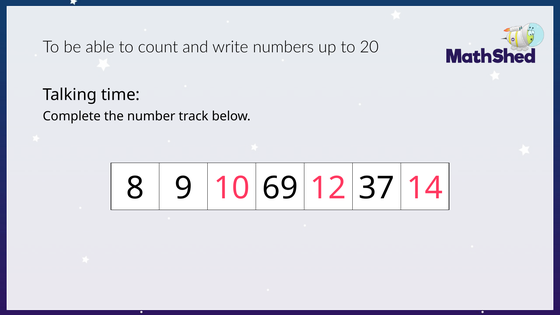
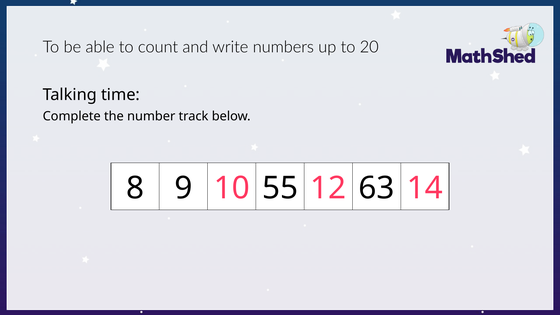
69: 69 -> 55 (280, 188)
37: 37 -> 63 (377, 188)
